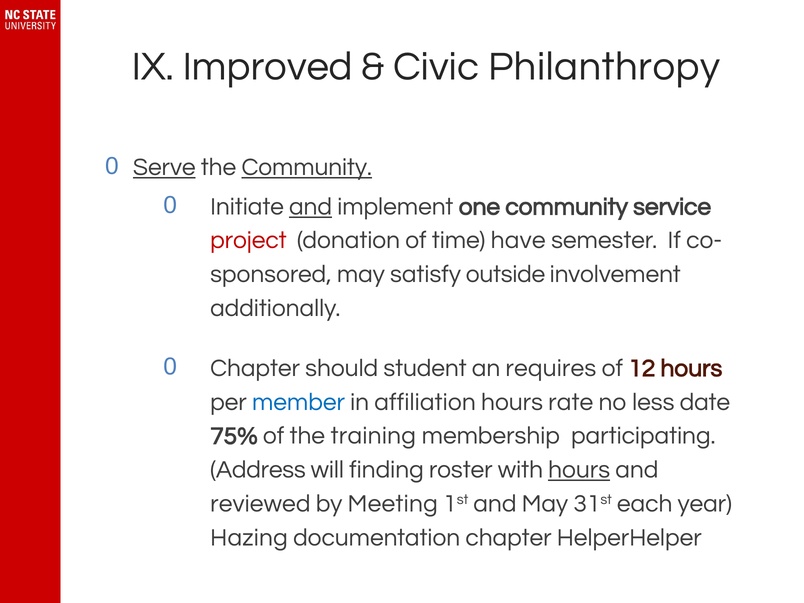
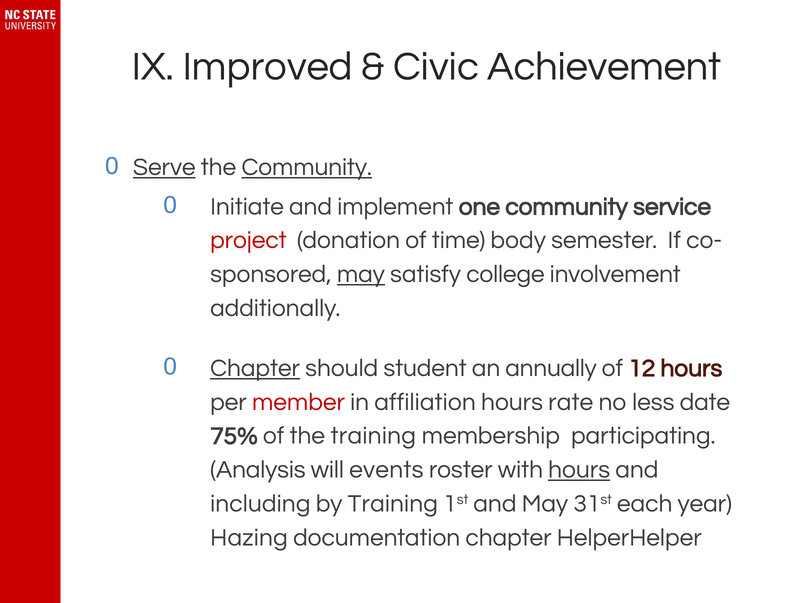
Philanthropy: Philanthropy -> Achievement (604, 66)
and underline: present -> none (311, 207)
have: have -> body (518, 240)
may underline: none -> present (361, 274)
outside: outside -> college (505, 274)
Chapter underline: none -> present (255, 368)
requires: requires -> annually (551, 368)
member colour: blue -> red (299, 402)
Address: Address -> Analysis (258, 470)
finding: finding -> events (386, 470)
reviewed: reviewed -> including (260, 504)
by Meeting: Meeting -> Training (393, 504)
